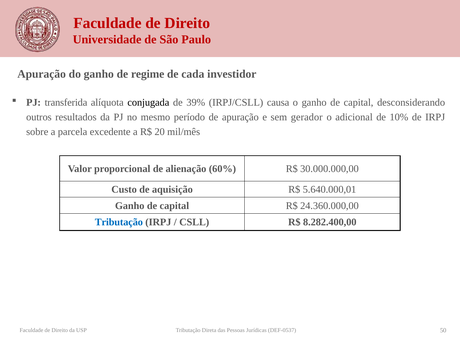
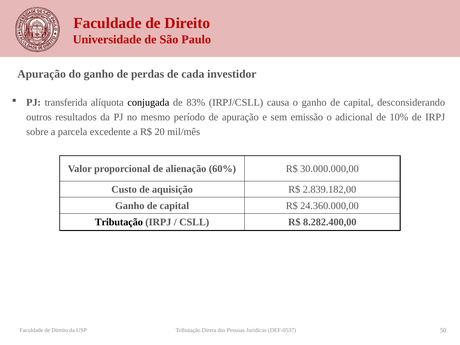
regime: regime -> perdas (148, 74)
39%: 39% -> 83% (196, 102)
gerador: gerador -> emissão (307, 117)
5.640.000,01: 5.640.000,01 -> 2.839.182,00 (330, 189)
Tributação colour: blue -> black (119, 222)
